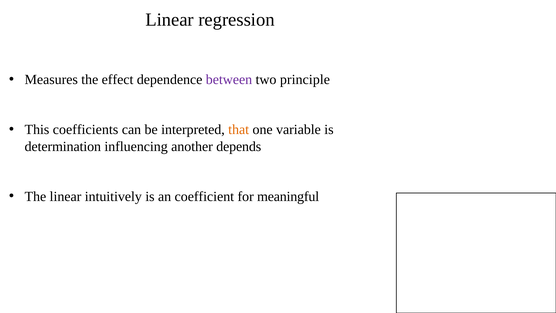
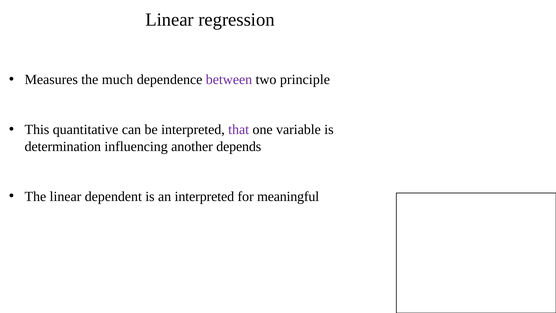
effect: effect -> much (117, 80)
coefficients: coefficients -> quantitative (86, 130)
that colour: orange -> purple (239, 130)
intuitively: intuitively -> dependent (113, 196)
an coefficient: coefficient -> interpreted (204, 196)
